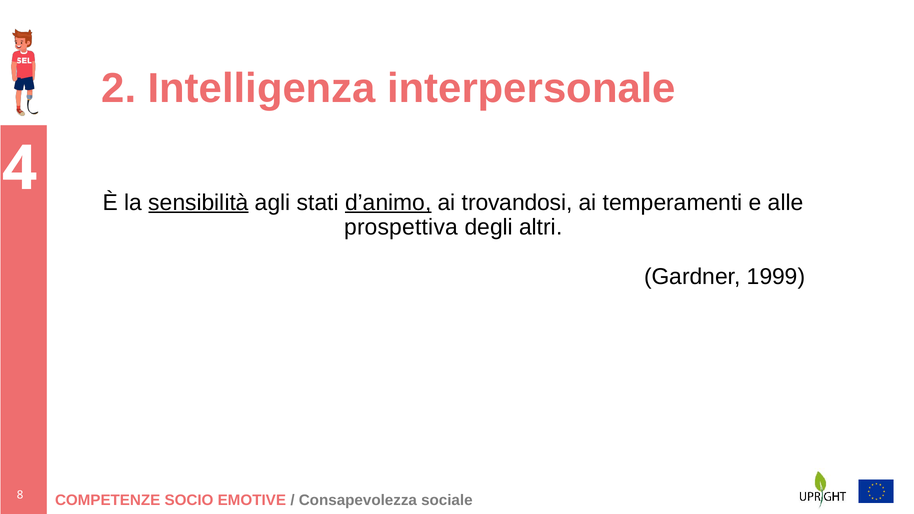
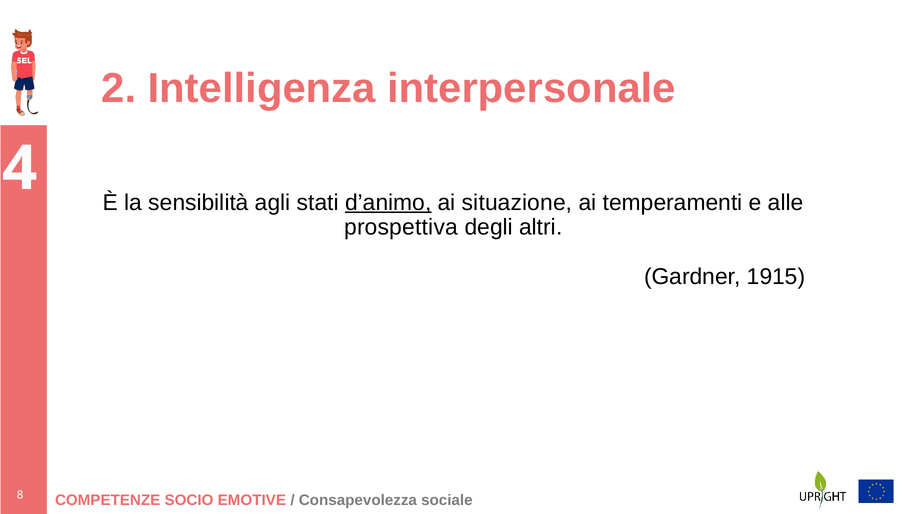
sensibilità underline: present -> none (199, 203)
trovandosi: trovandosi -> situazione (517, 203)
1999: 1999 -> 1915 (776, 277)
